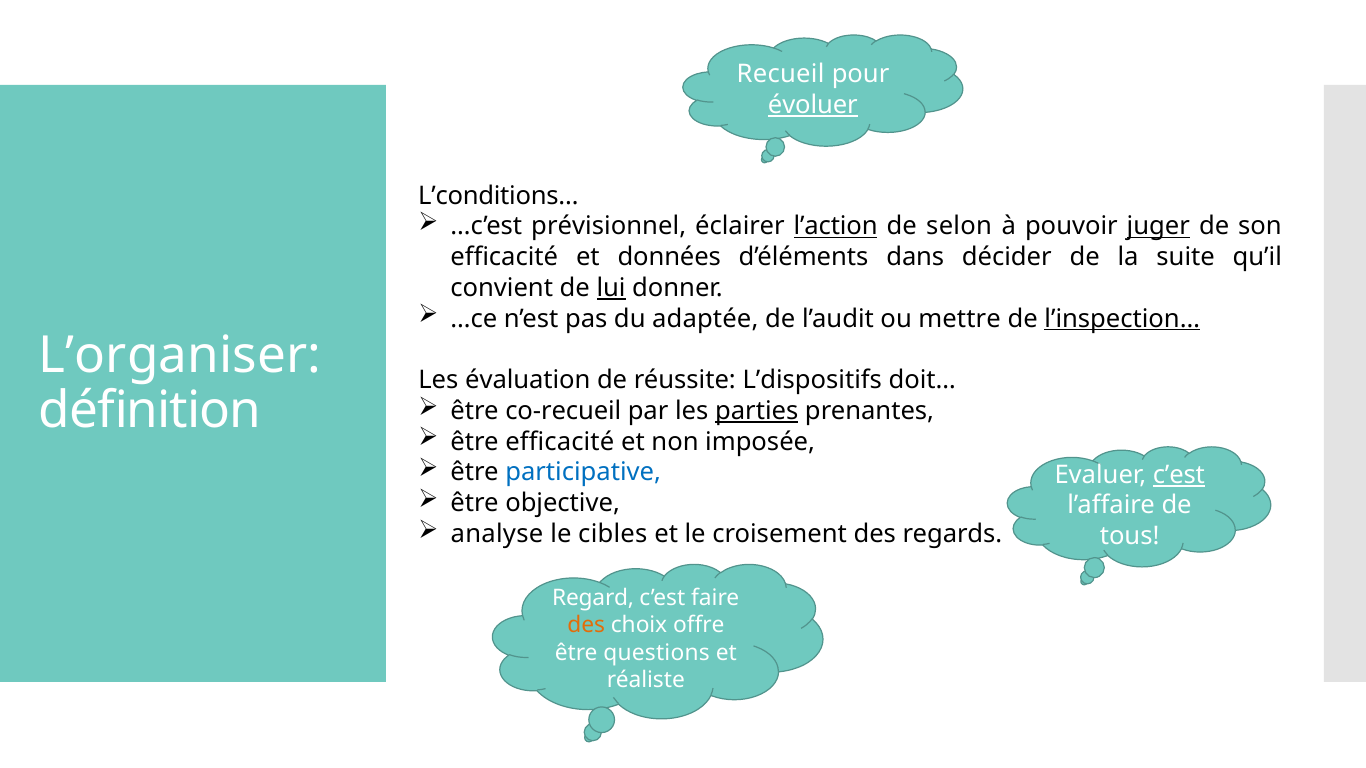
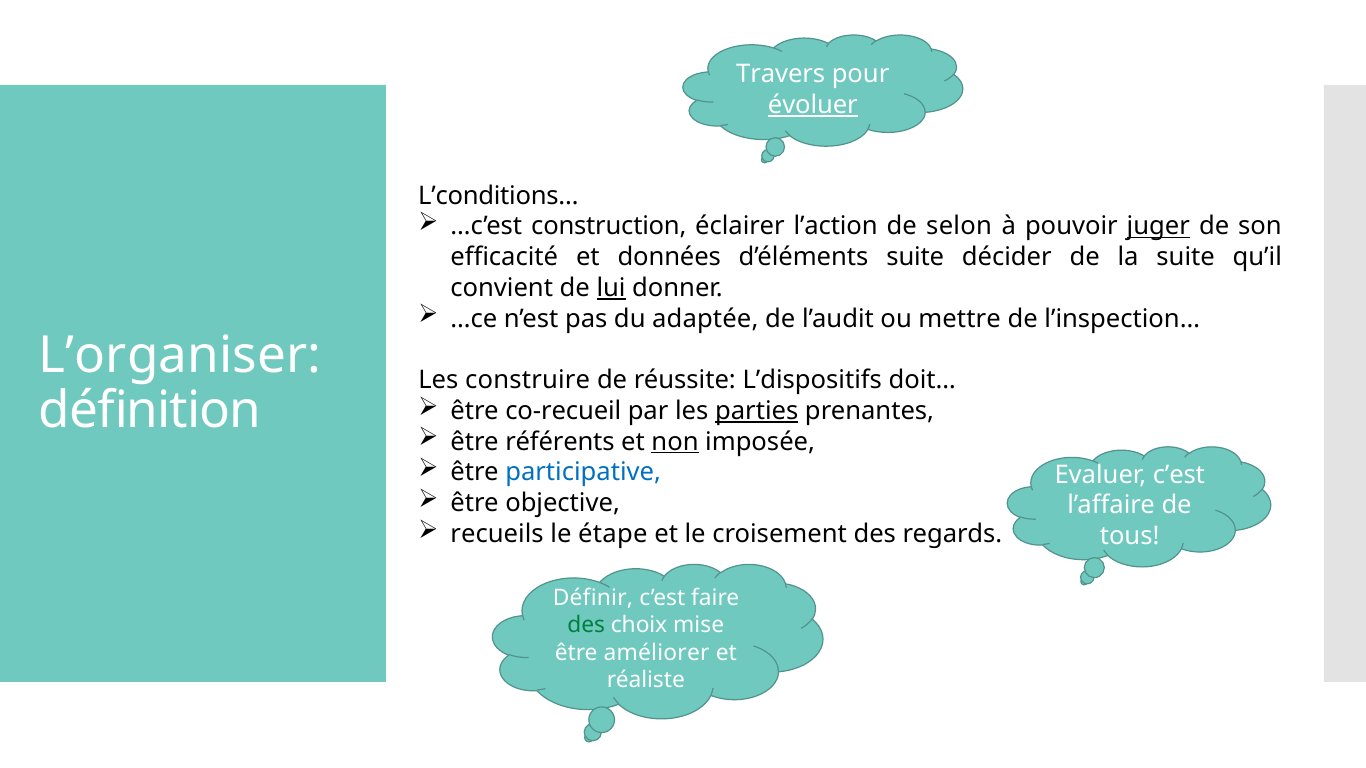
Recueil: Recueil -> Travers (781, 74)
prévisionnel: prévisionnel -> construction (609, 227)
l’action underline: present -> none (836, 227)
d’éléments dans: dans -> suite (915, 257)
l’inspection… underline: present -> none (1122, 319)
évaluation: évaluation -> construire (528, 380)
être efficacité: efficacité -> référents (560, 442)
non underline: none -> present (675, 442)
c’est underline: present -> none (1179, 475)
analyse: analyse -> recueils (497, 534)
cibles: cibles -> étape (613, 534)
Regard: Regard -> Définir (593, 598)
des colour: orange -> green (586, 626)
offre: offre -> mise (699, 626)
questions: questions -> améliorer (657, 653)
